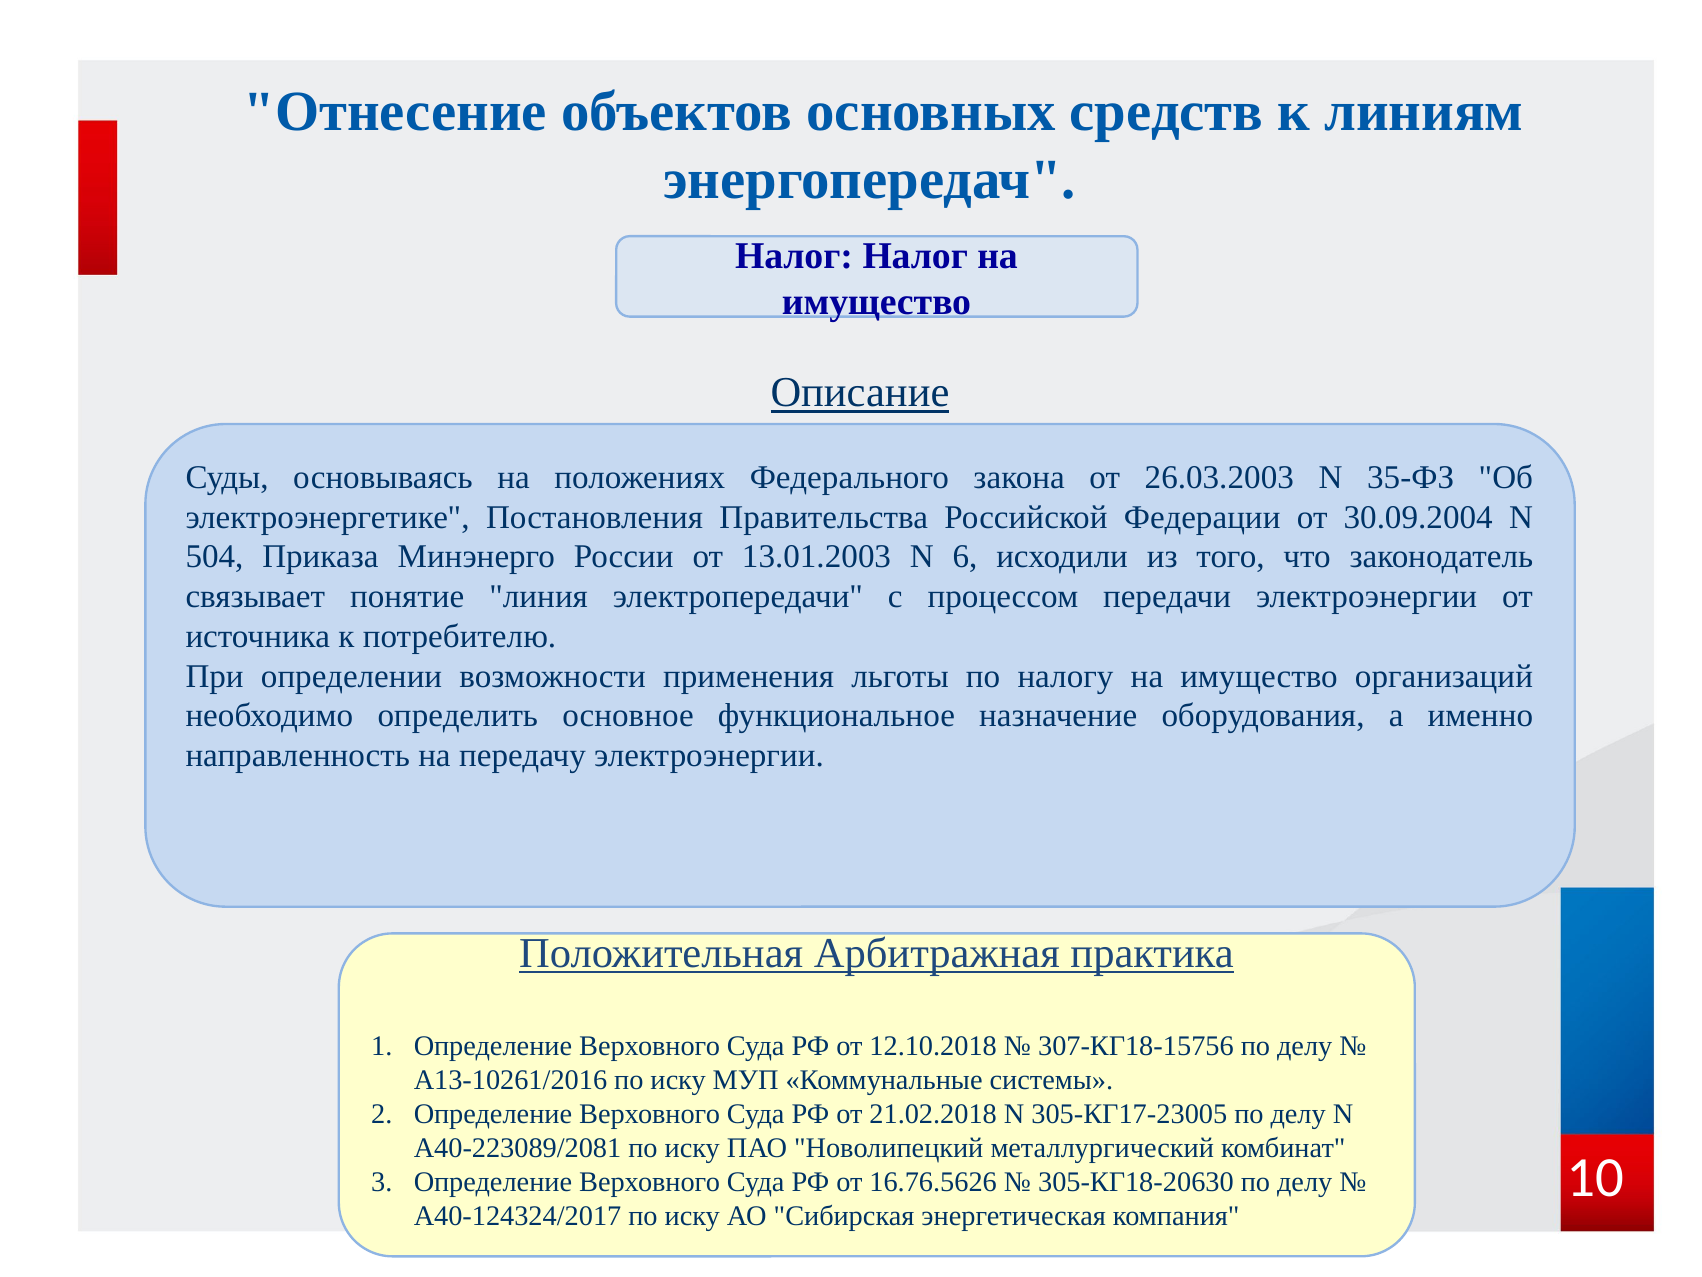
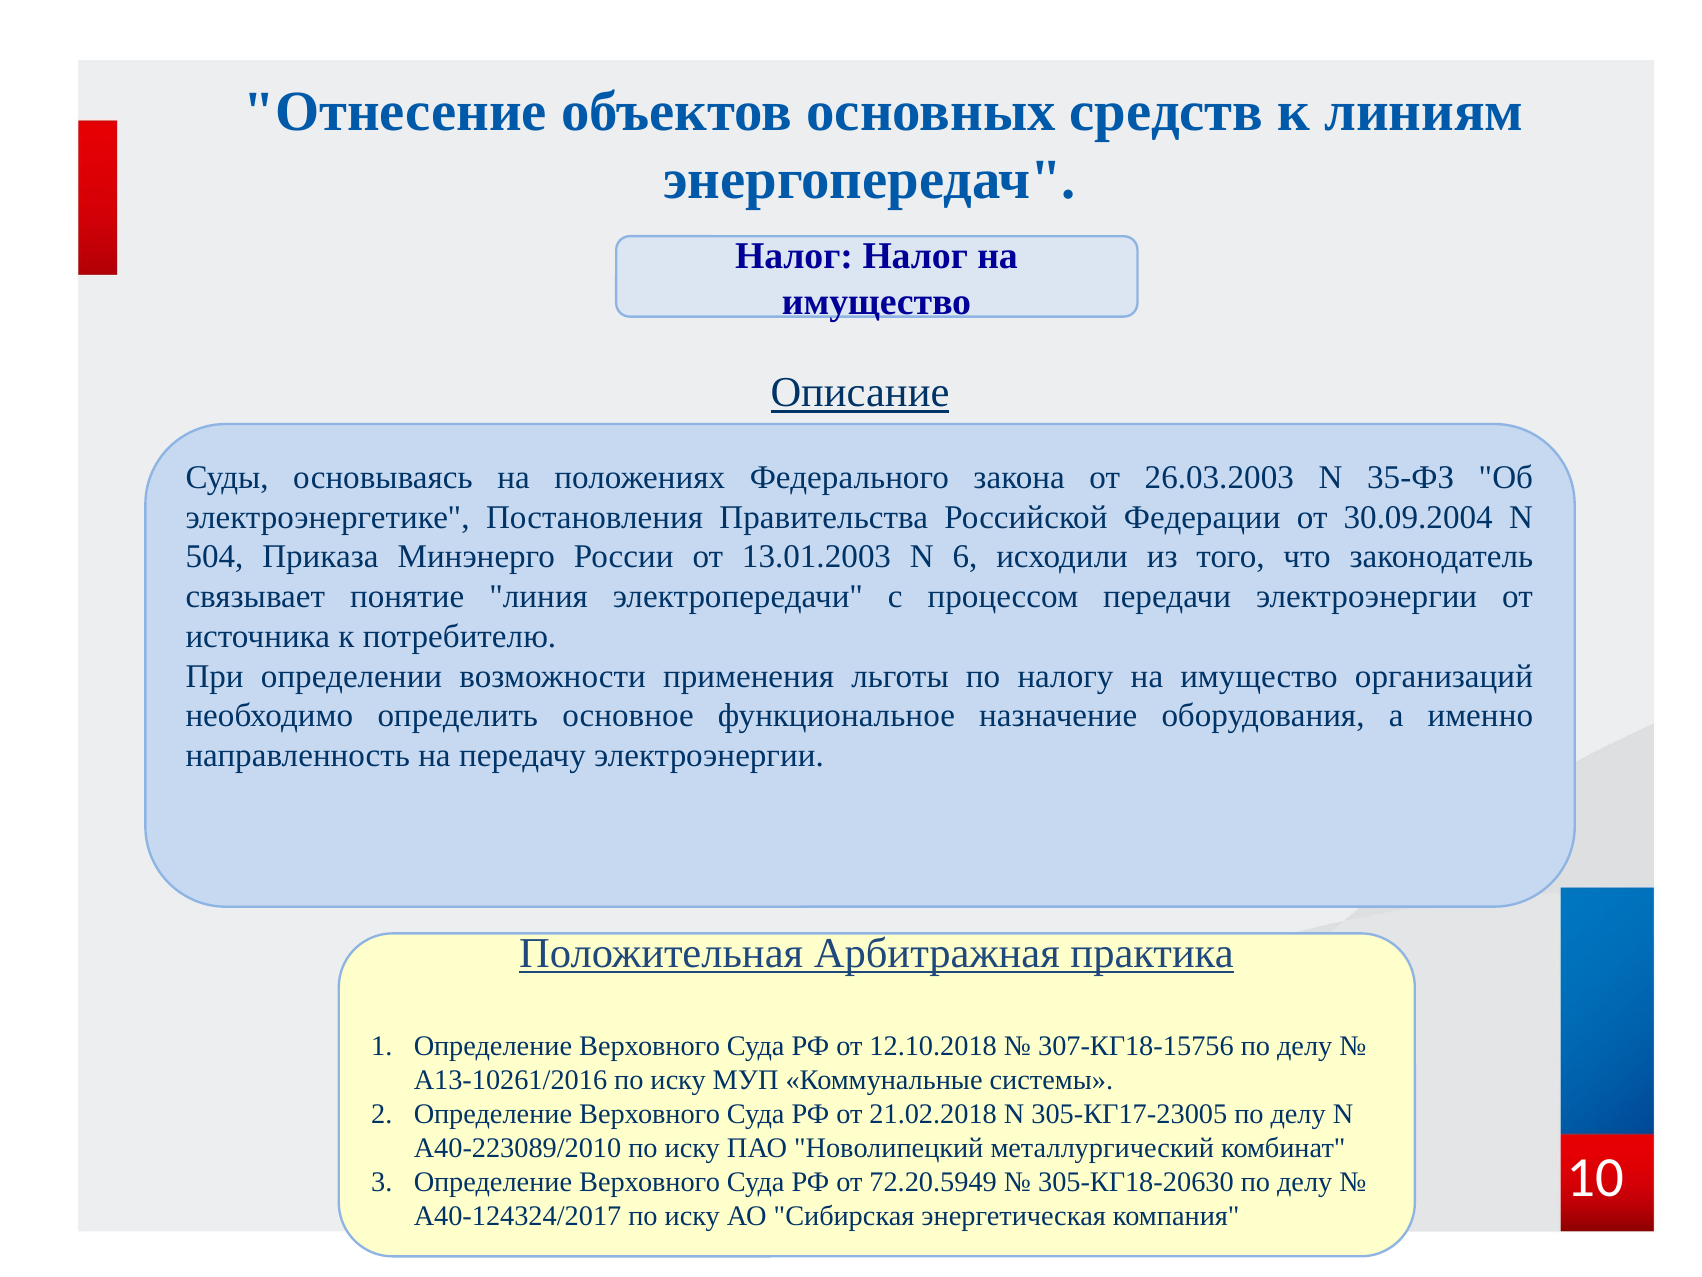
А40-223089/2081: А40-223089/2081 -> А40-223089/2010 (518, 1147)
16.76.5626: 16.76.5626 -> 72.20.5949 (933, 1181)
